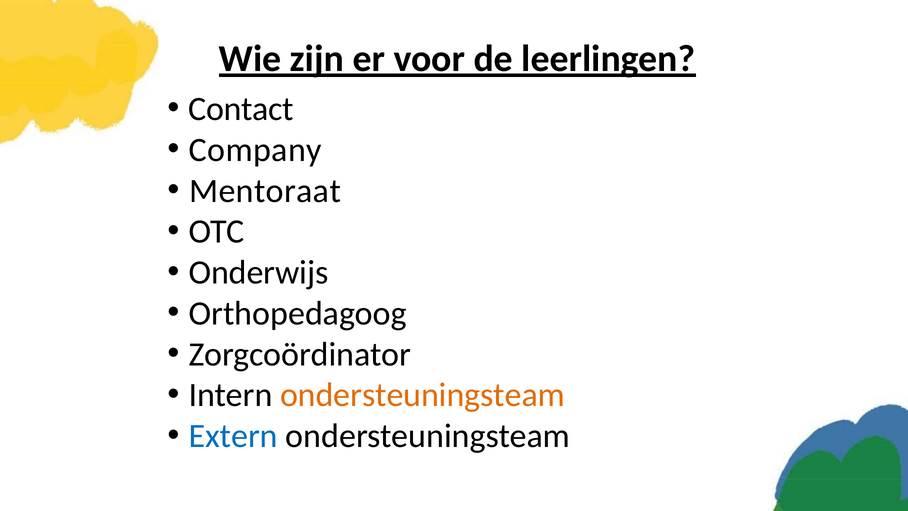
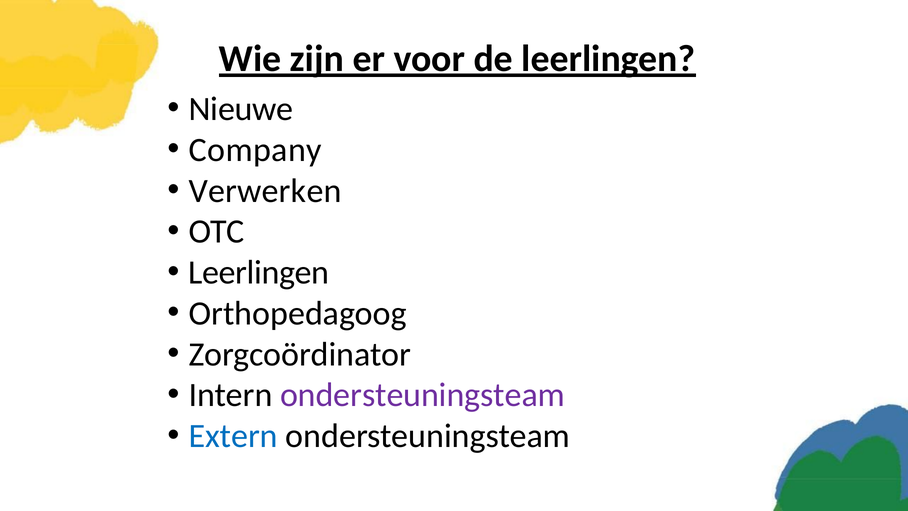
Contact: Contact -> Nieuwe (241, 109)
Mentoraat: Mentoraat -> Verwerken (265, 191)
Onderwijs: Onderwijs -> Leerlingen (259, 272)
ondersteuningsteam colour: orange -> purple (423, 395)
